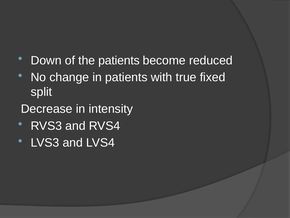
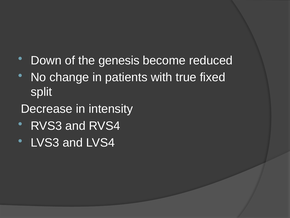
the patients: patients -> genesis (119, 60)
